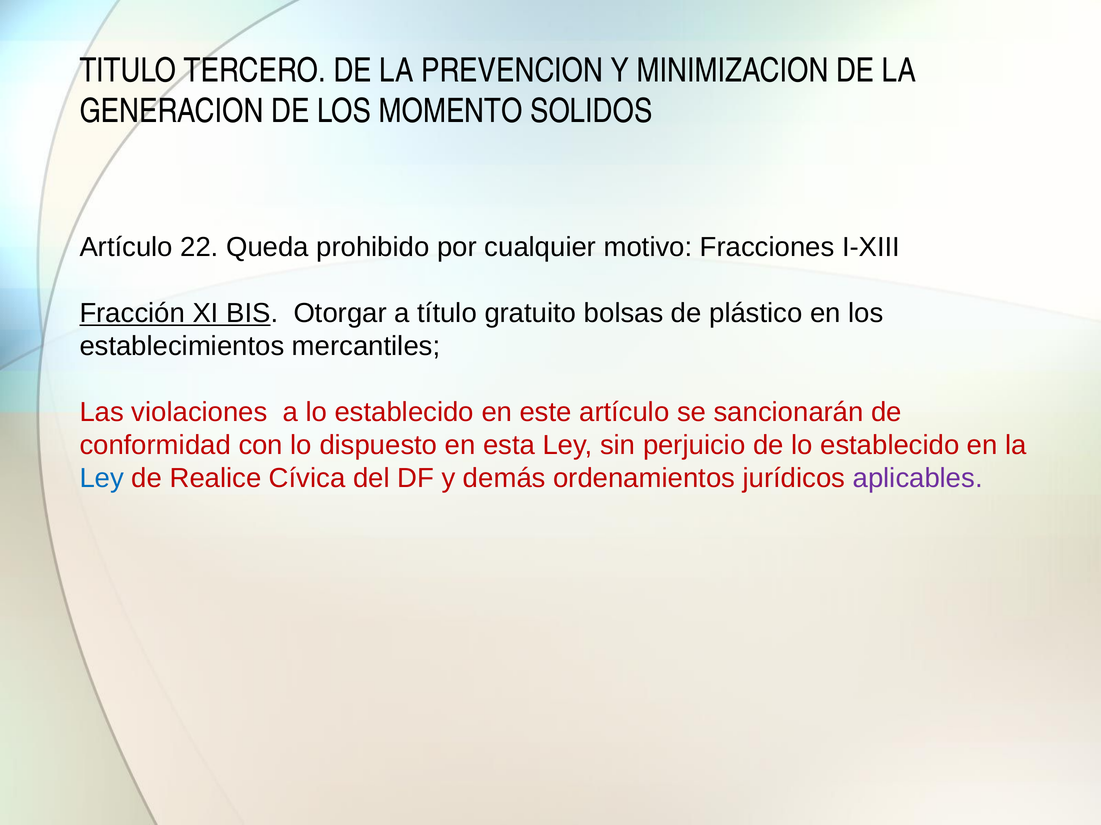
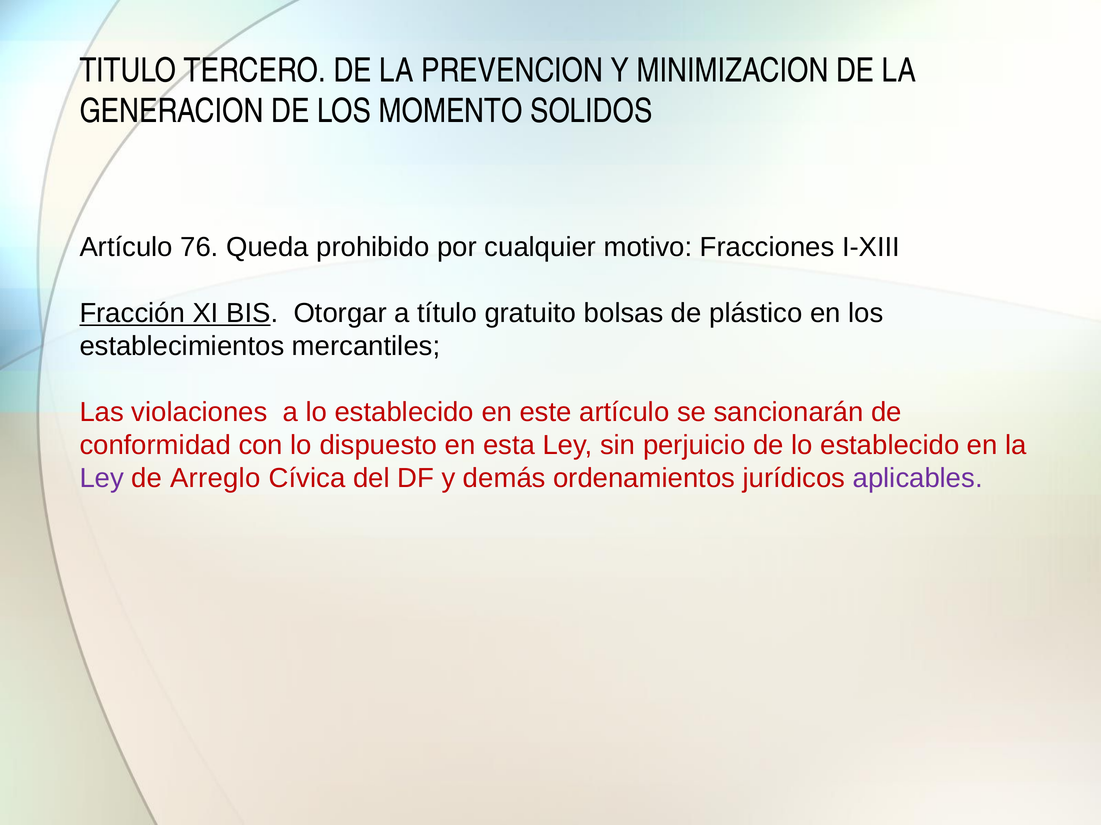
22: 22 -> 76 (199, 247)
Ley colour: blue -> purple (102, 479)
Realice: Realice -> Arreglo (215, 479)
